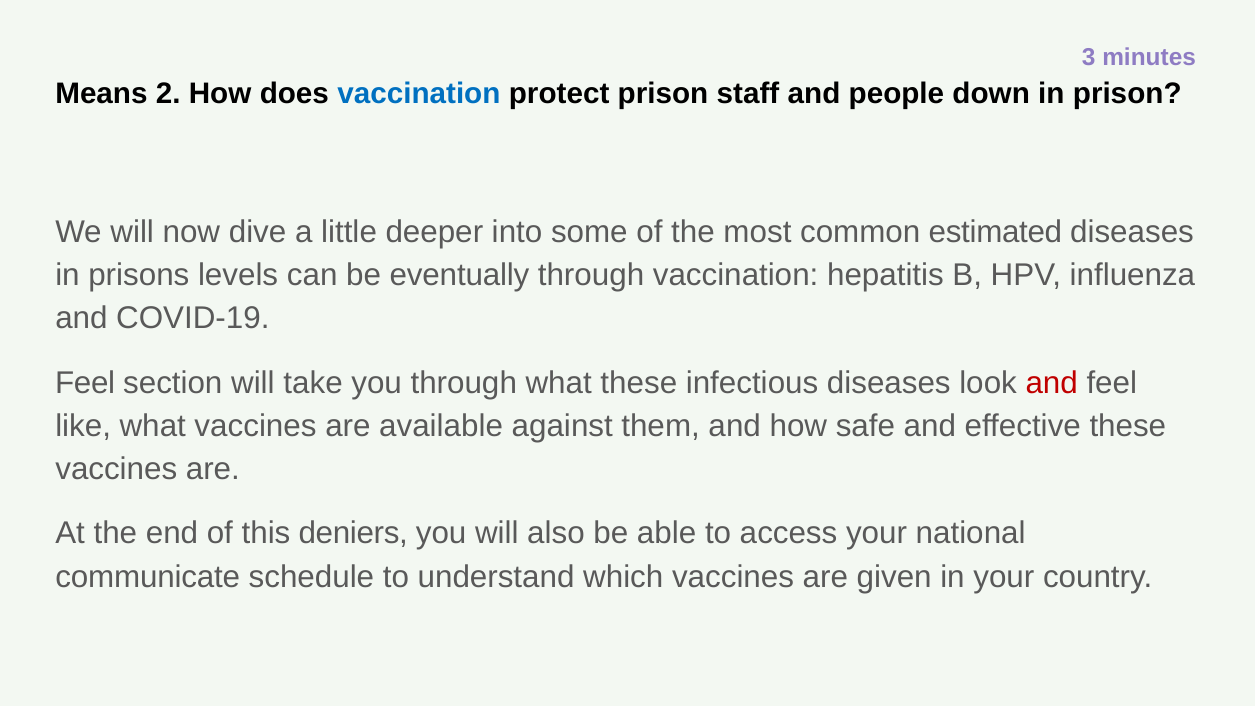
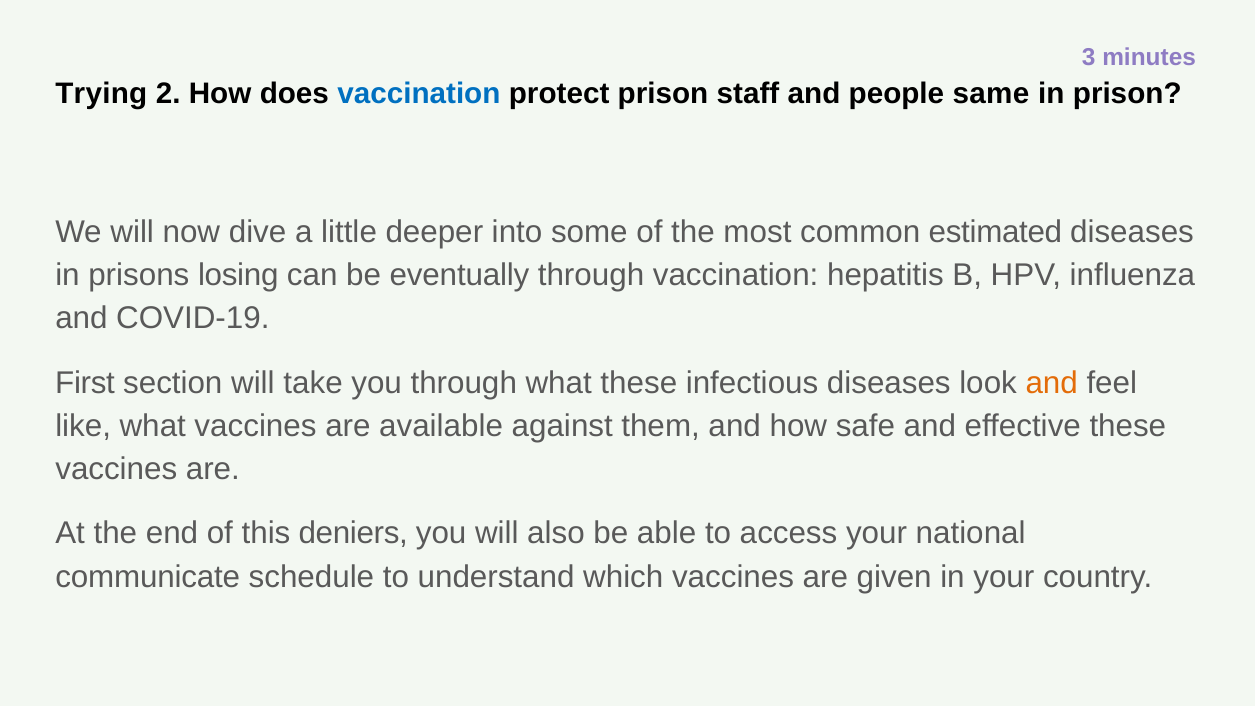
Means: Means -> Trying (101, 93)
down: down -> same (991, 93)
levels: levels -> losing (238, 275)
Feel: Feel -> First (85, 383)
and colour: red -> orange (1052, 383)
